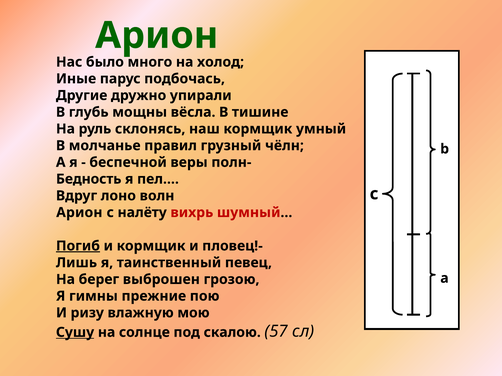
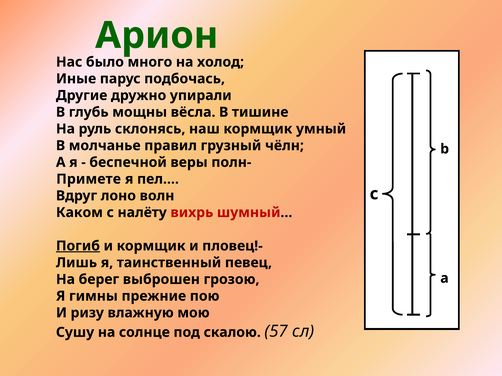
Бедность: Бедность -> Примете (89, 179)
Арион: Арион -> Каком (79, 213)
Сушу underline: present -> none (75, 333)
